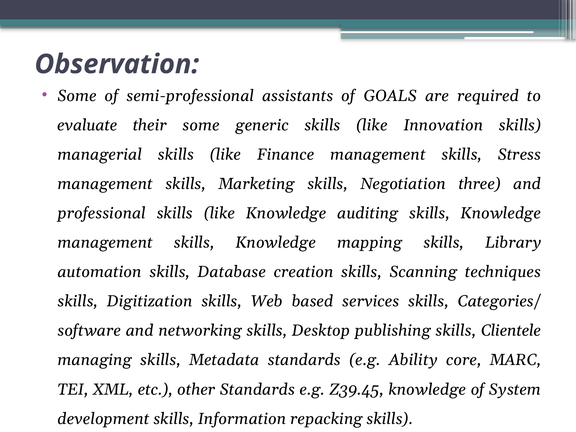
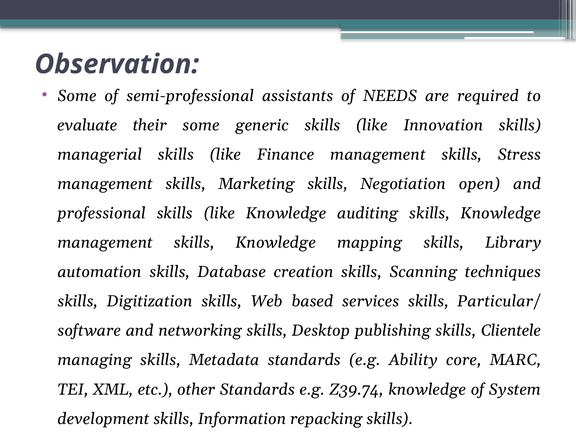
GOALS: GOALS -> NEEDS (390, 96)
three: three -> open (479, 184)
Categories/: Categories/ -> Particular/ (499, 301)
Z39.45: Z39.45 -> Z39.74 (357, 389)
